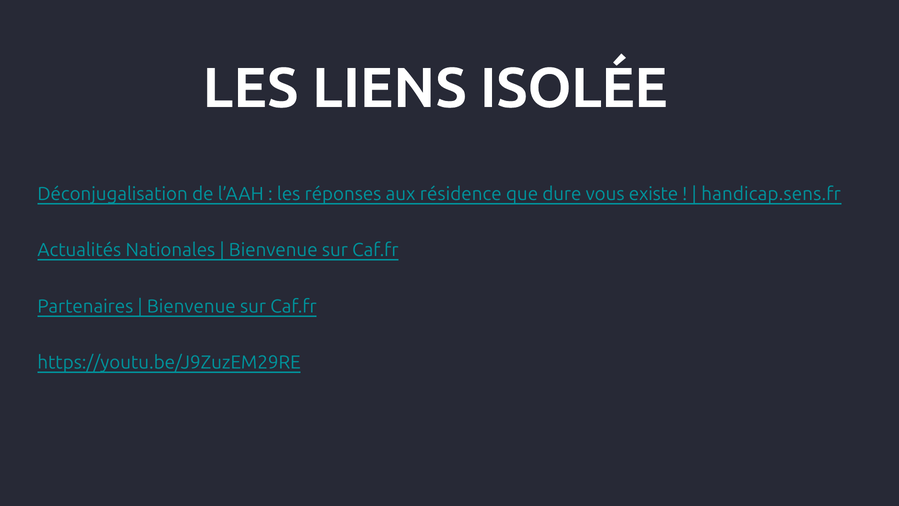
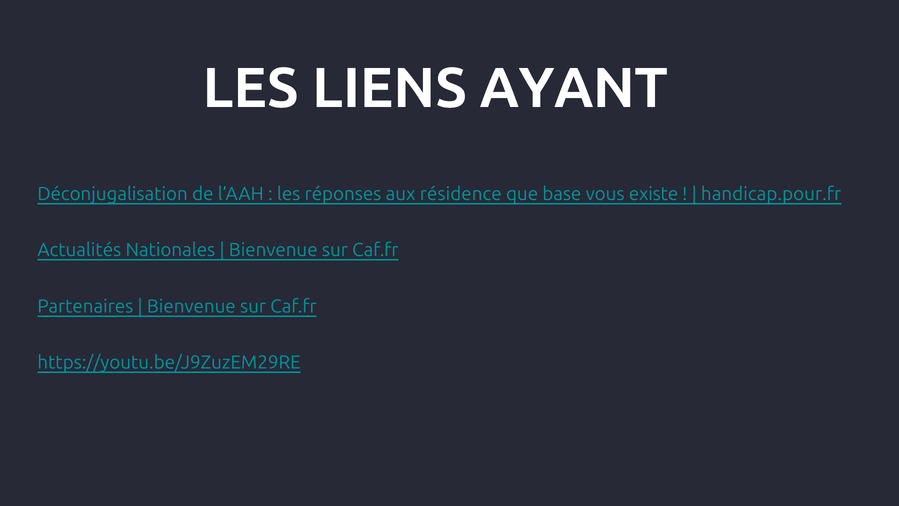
ISOLÉE: ISOLÉE -> AYANT (574, 88)
dure: dure -> base (562, 194)
handicap.sens.fr: handicap.sens.fr -> handicap.pour.fr (771, 194)
